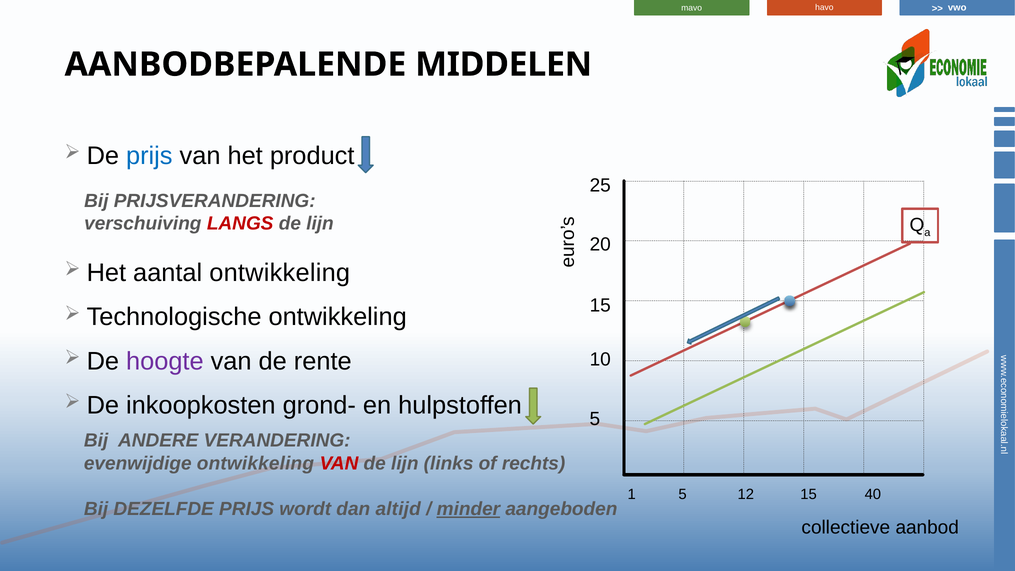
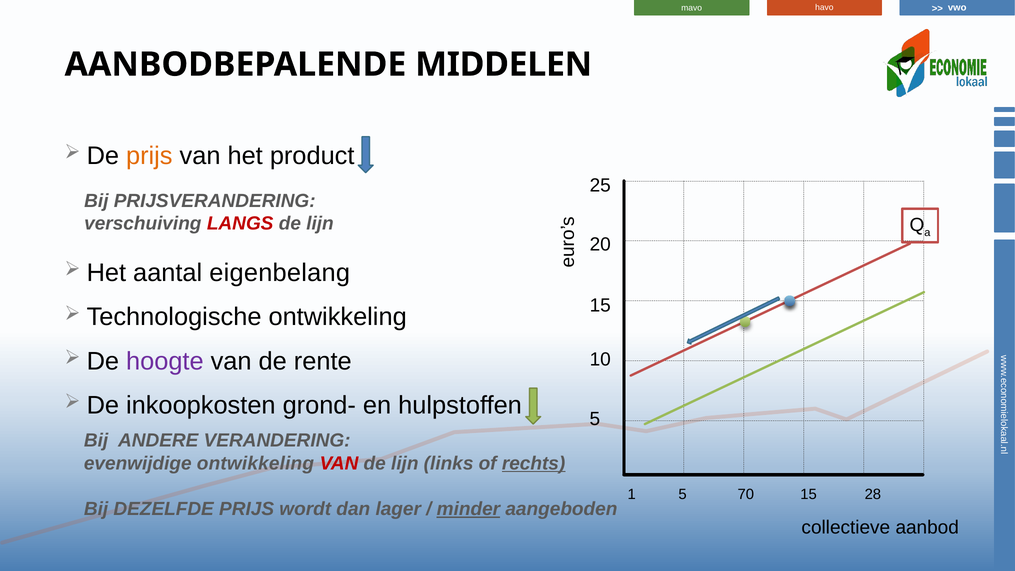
prijs colour: blue -> orange (149, 156)
aantal ontwikkeling: ontwikkeling -> eigenbelang (280, 273)
rechts underline: none -> present (534, 463)
12: 12 -> 70 (746, 494)
40: 40 -> 28 (873, 494)
altijd: altijd -> lager (398, 509)
